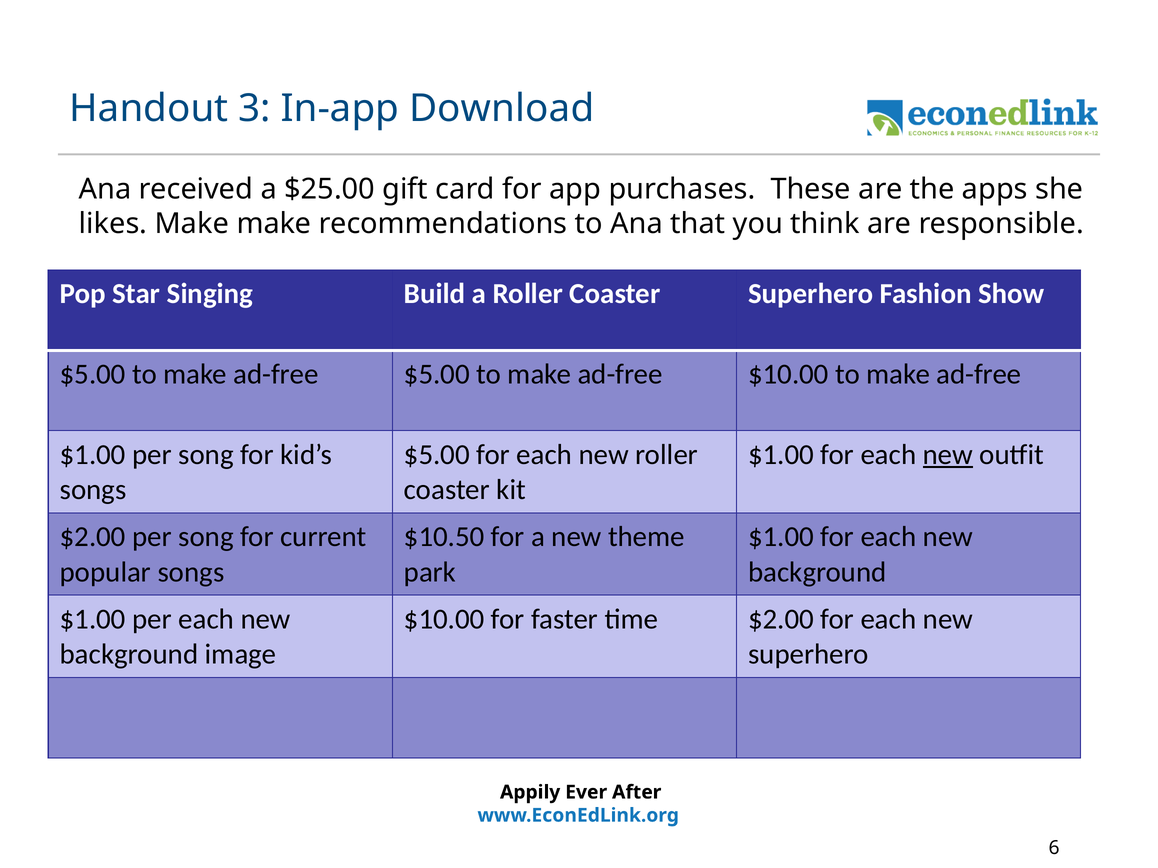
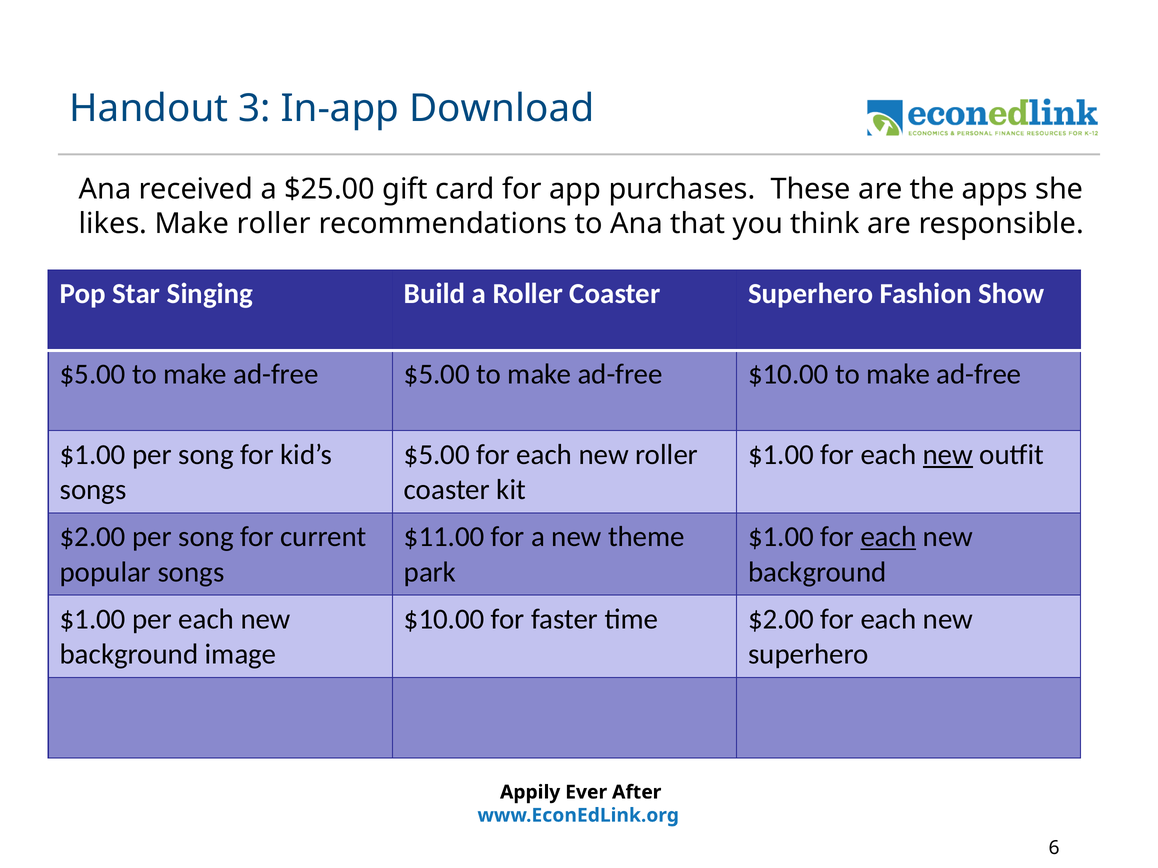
Make make: make -> roller (274, 224)
$10.50: $10.50 -> $11.00 (444, 537)
each underline: none -> present (888, 537)
